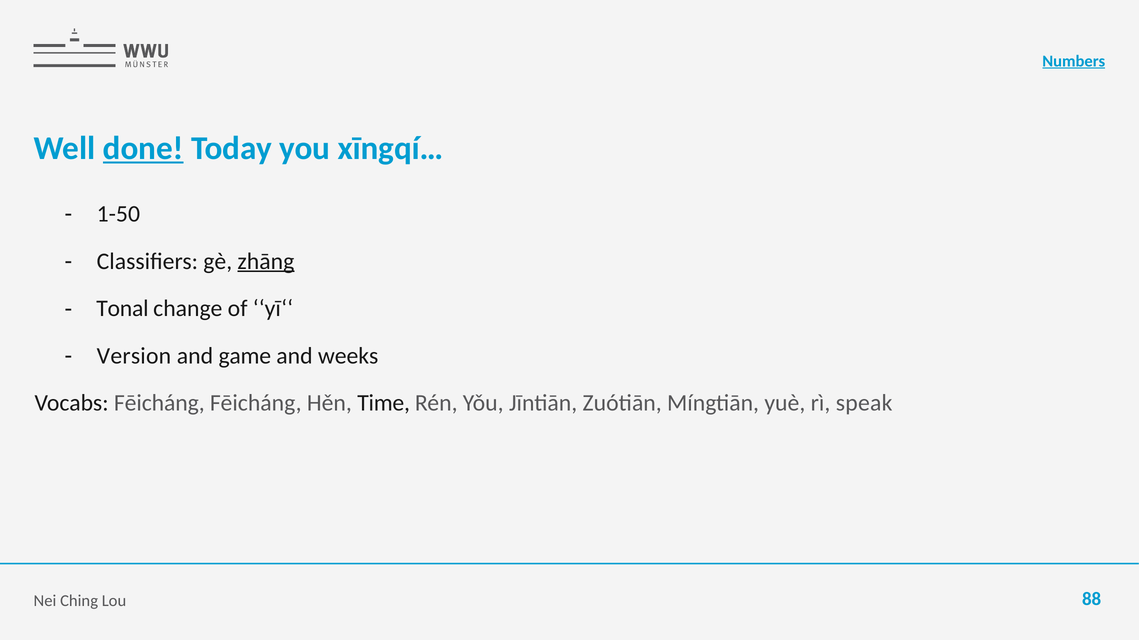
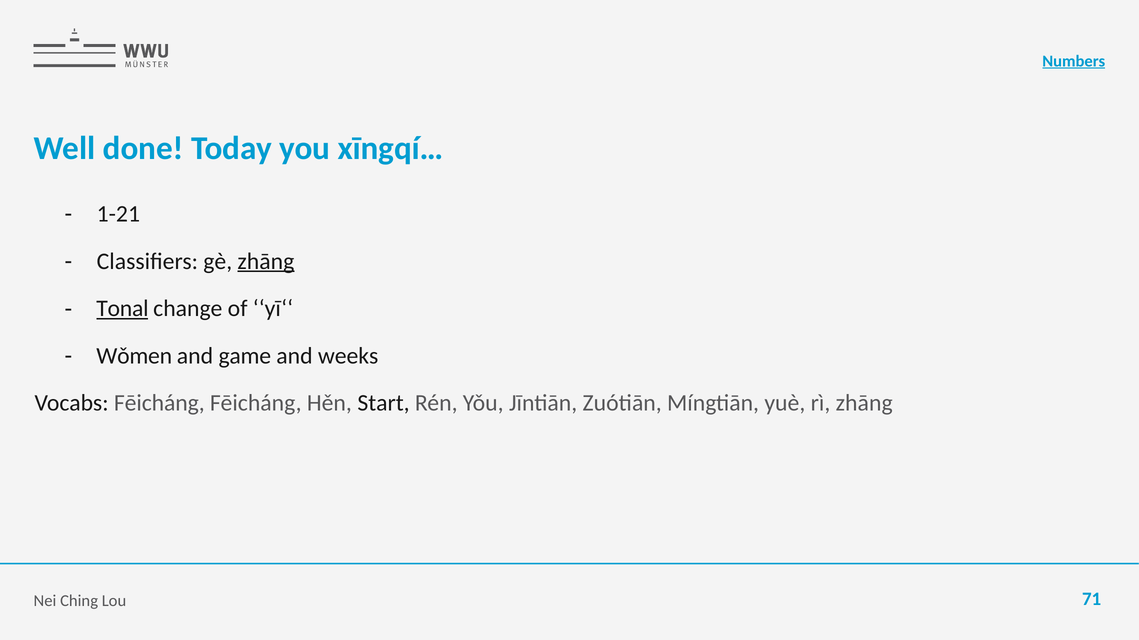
done underline: present -> none (143, 148)
1-50: 1-50 -> 1-21 (118, 214)
Tonal underline: none -> present (122, 308)
Version: Version -> Wǒmen (134, 356)
Time: Time -> Start (384, 403)
rì speak: speak -> zhāng (864, 403)
88: 88 -> 71 (1092, 599)
